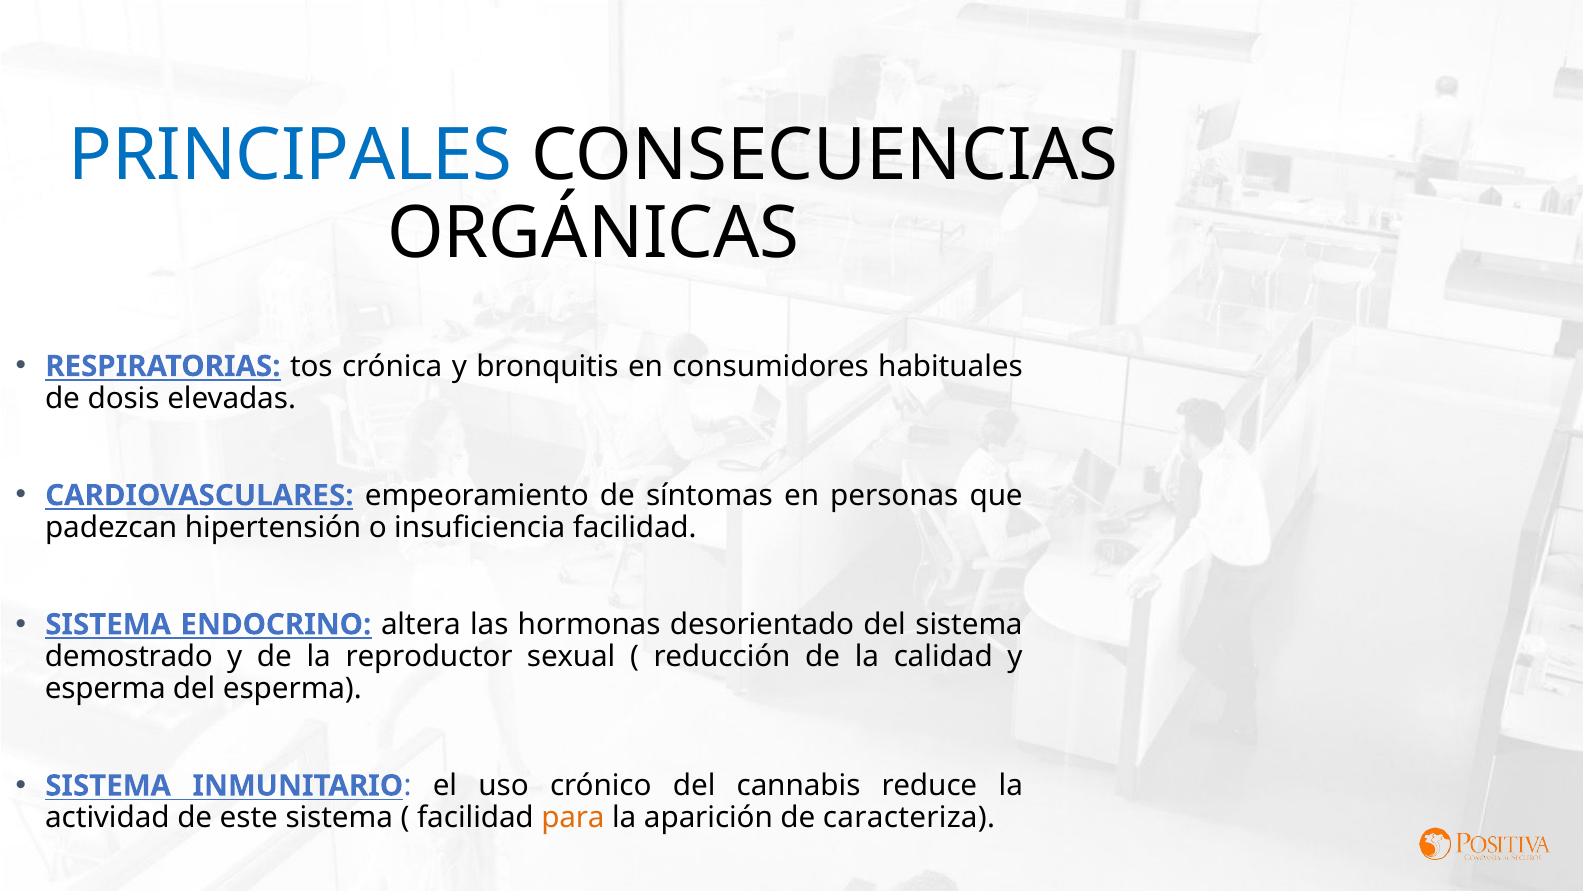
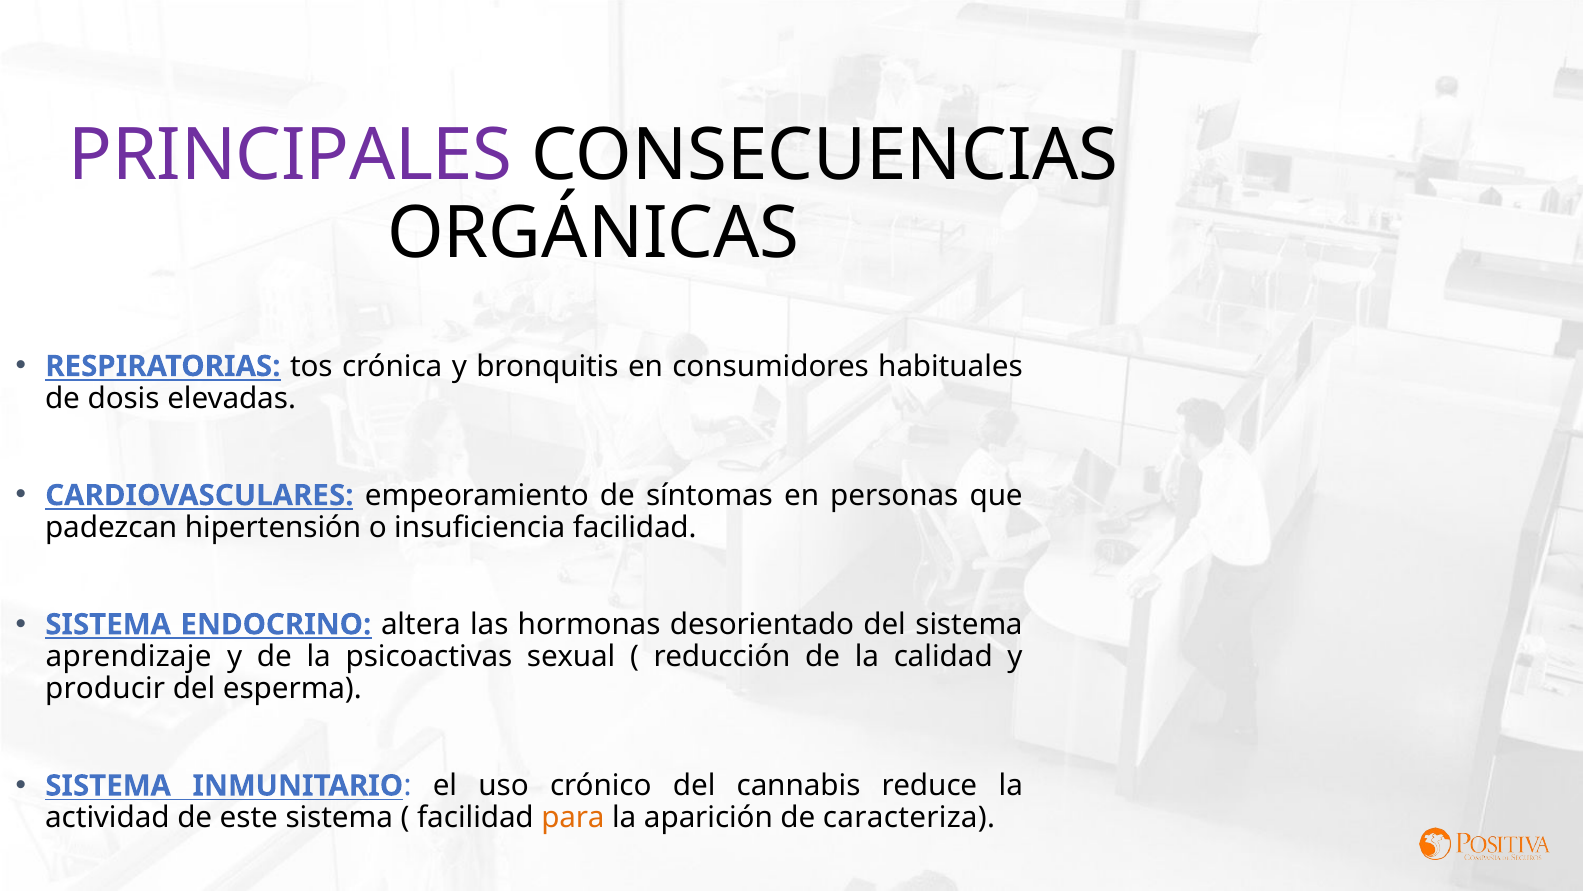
PRINCIPALES colour: blue -> purple (291, 155)
demostrado: demostrado -> aprendizaje (129, 656)
reproductor: reproductor -> psicoactivas (429, 656)
esperma: esperma -> producir (105, 688)
